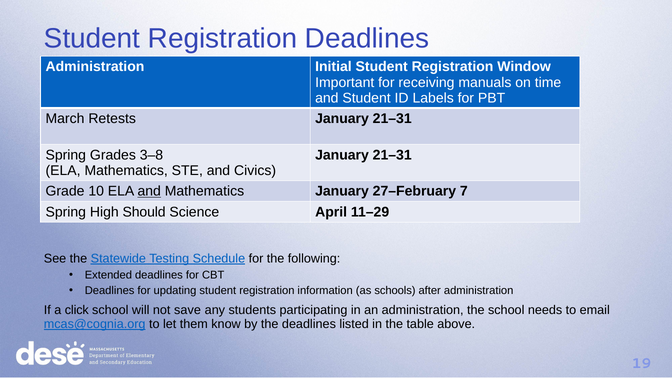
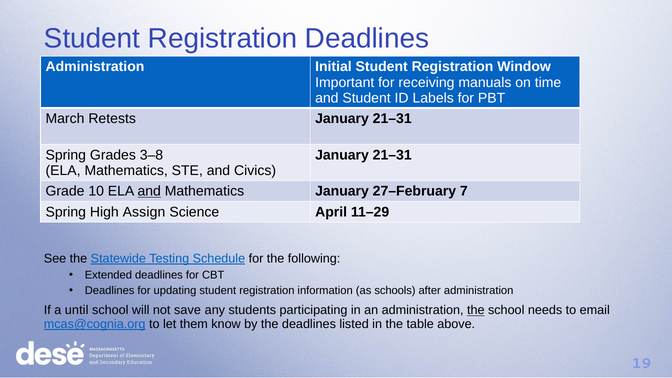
Should: Should -> Assign (144, 212)
click: click -> until (77, 310)
the underline: none -> present (476, 310)
